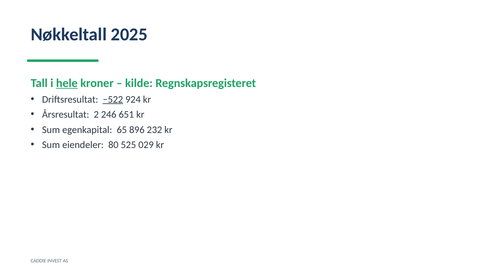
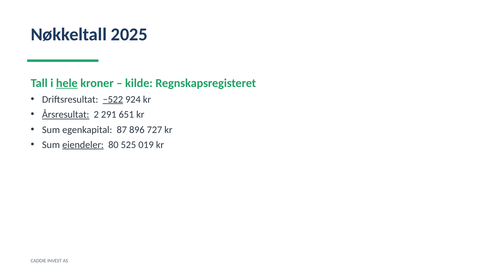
Årsresultat underline: none -> present (66, 114)
246: 246 -> 291 (109, 114)
65: 65 -> 87 (122, 130)
232: 232 -> 727 (154, 130)
eiendeler underline: none -> present (83, 145)
029: 029 -> 019 (146, 145)
